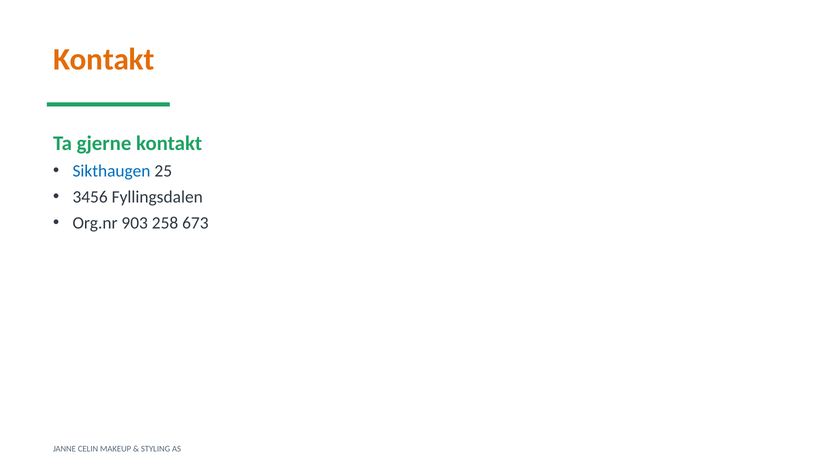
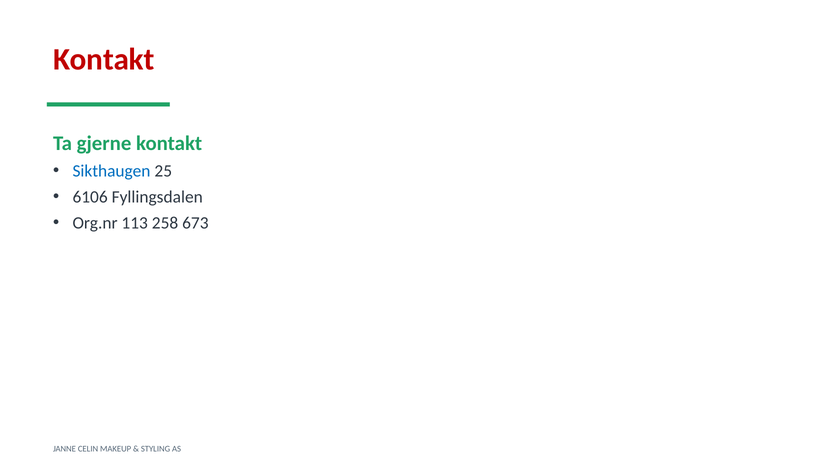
Kontakt colour: orange -> red (104, 59)
3456: 3456 -> 6106 (90, 197)
903: 903 -> 113 (135, 223)
